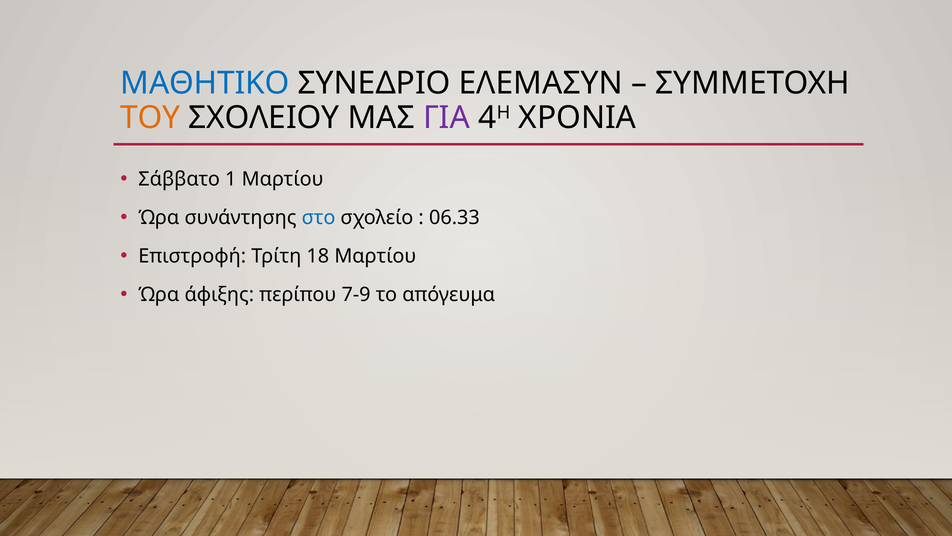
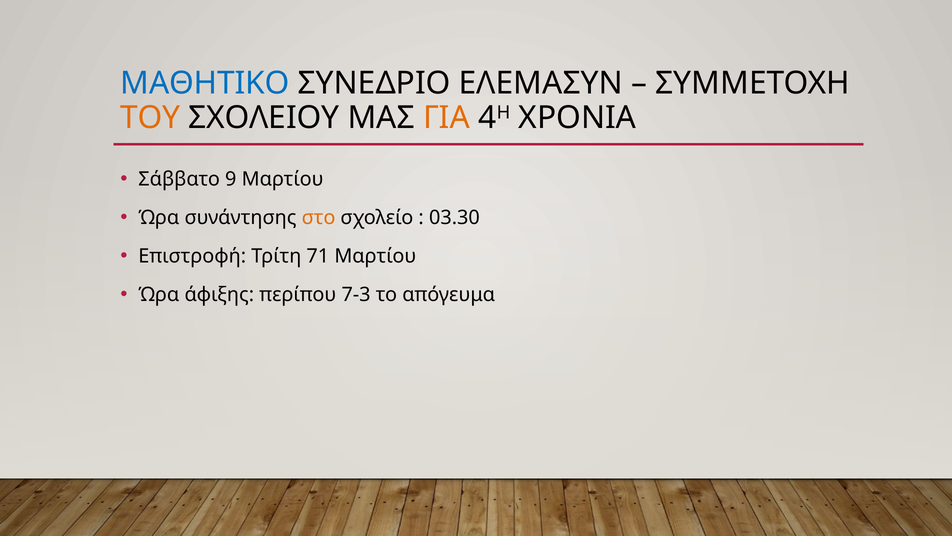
ΓΙΑ colour: purple -> orange (447, 118)
1: 1 -> 9 (231, 179)
στο colour: blue -> orange (319, 217)
06.33: 06.33 -> 03.30 (454, 217)
18: 18 -> 71 (318, 256)
7-9: 7-9 -> 7-3 (356, 294)
